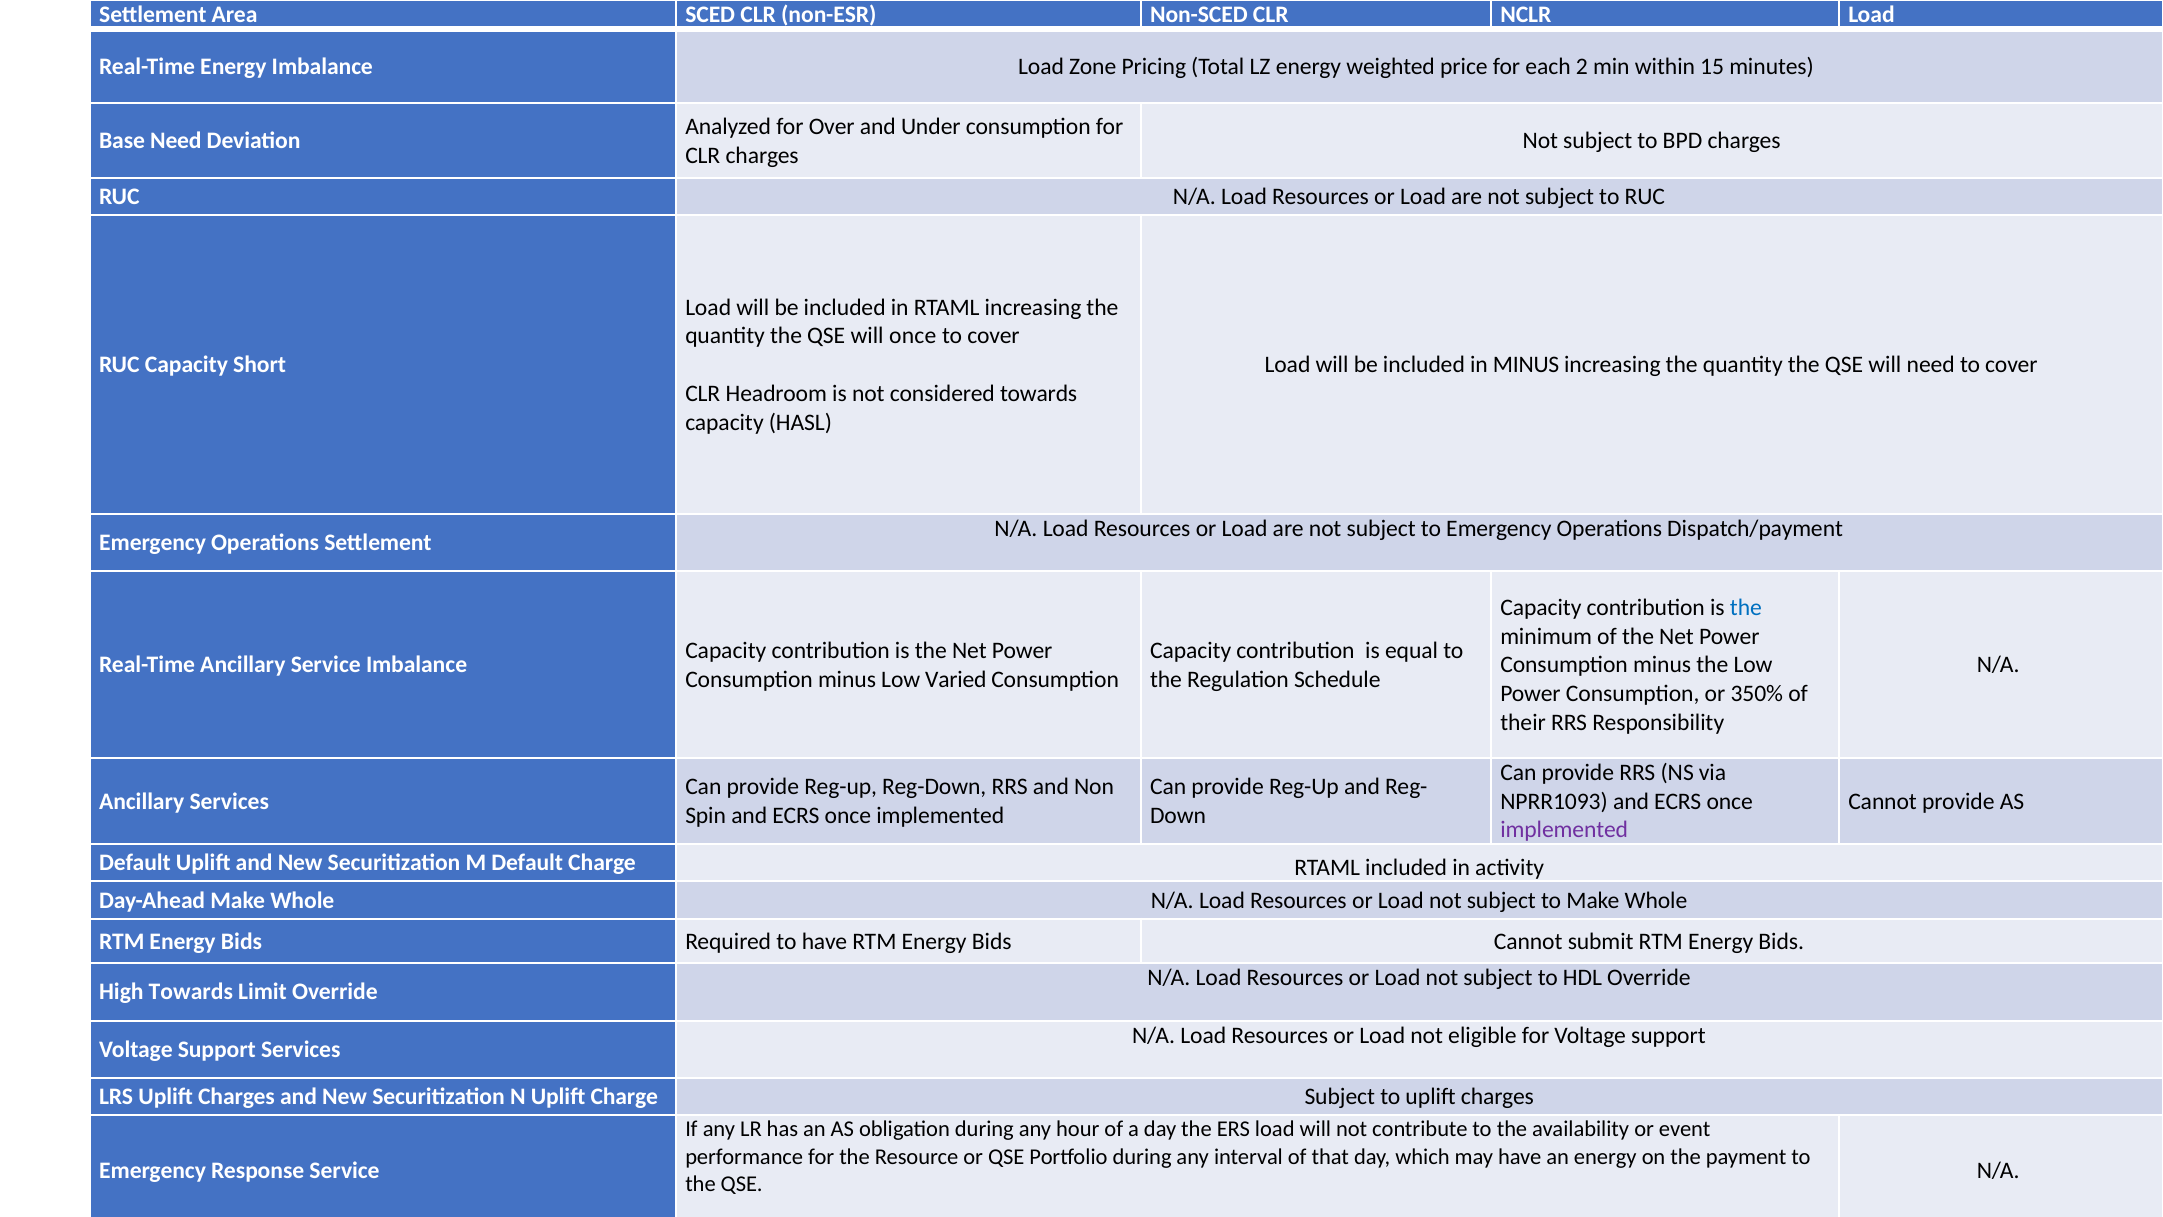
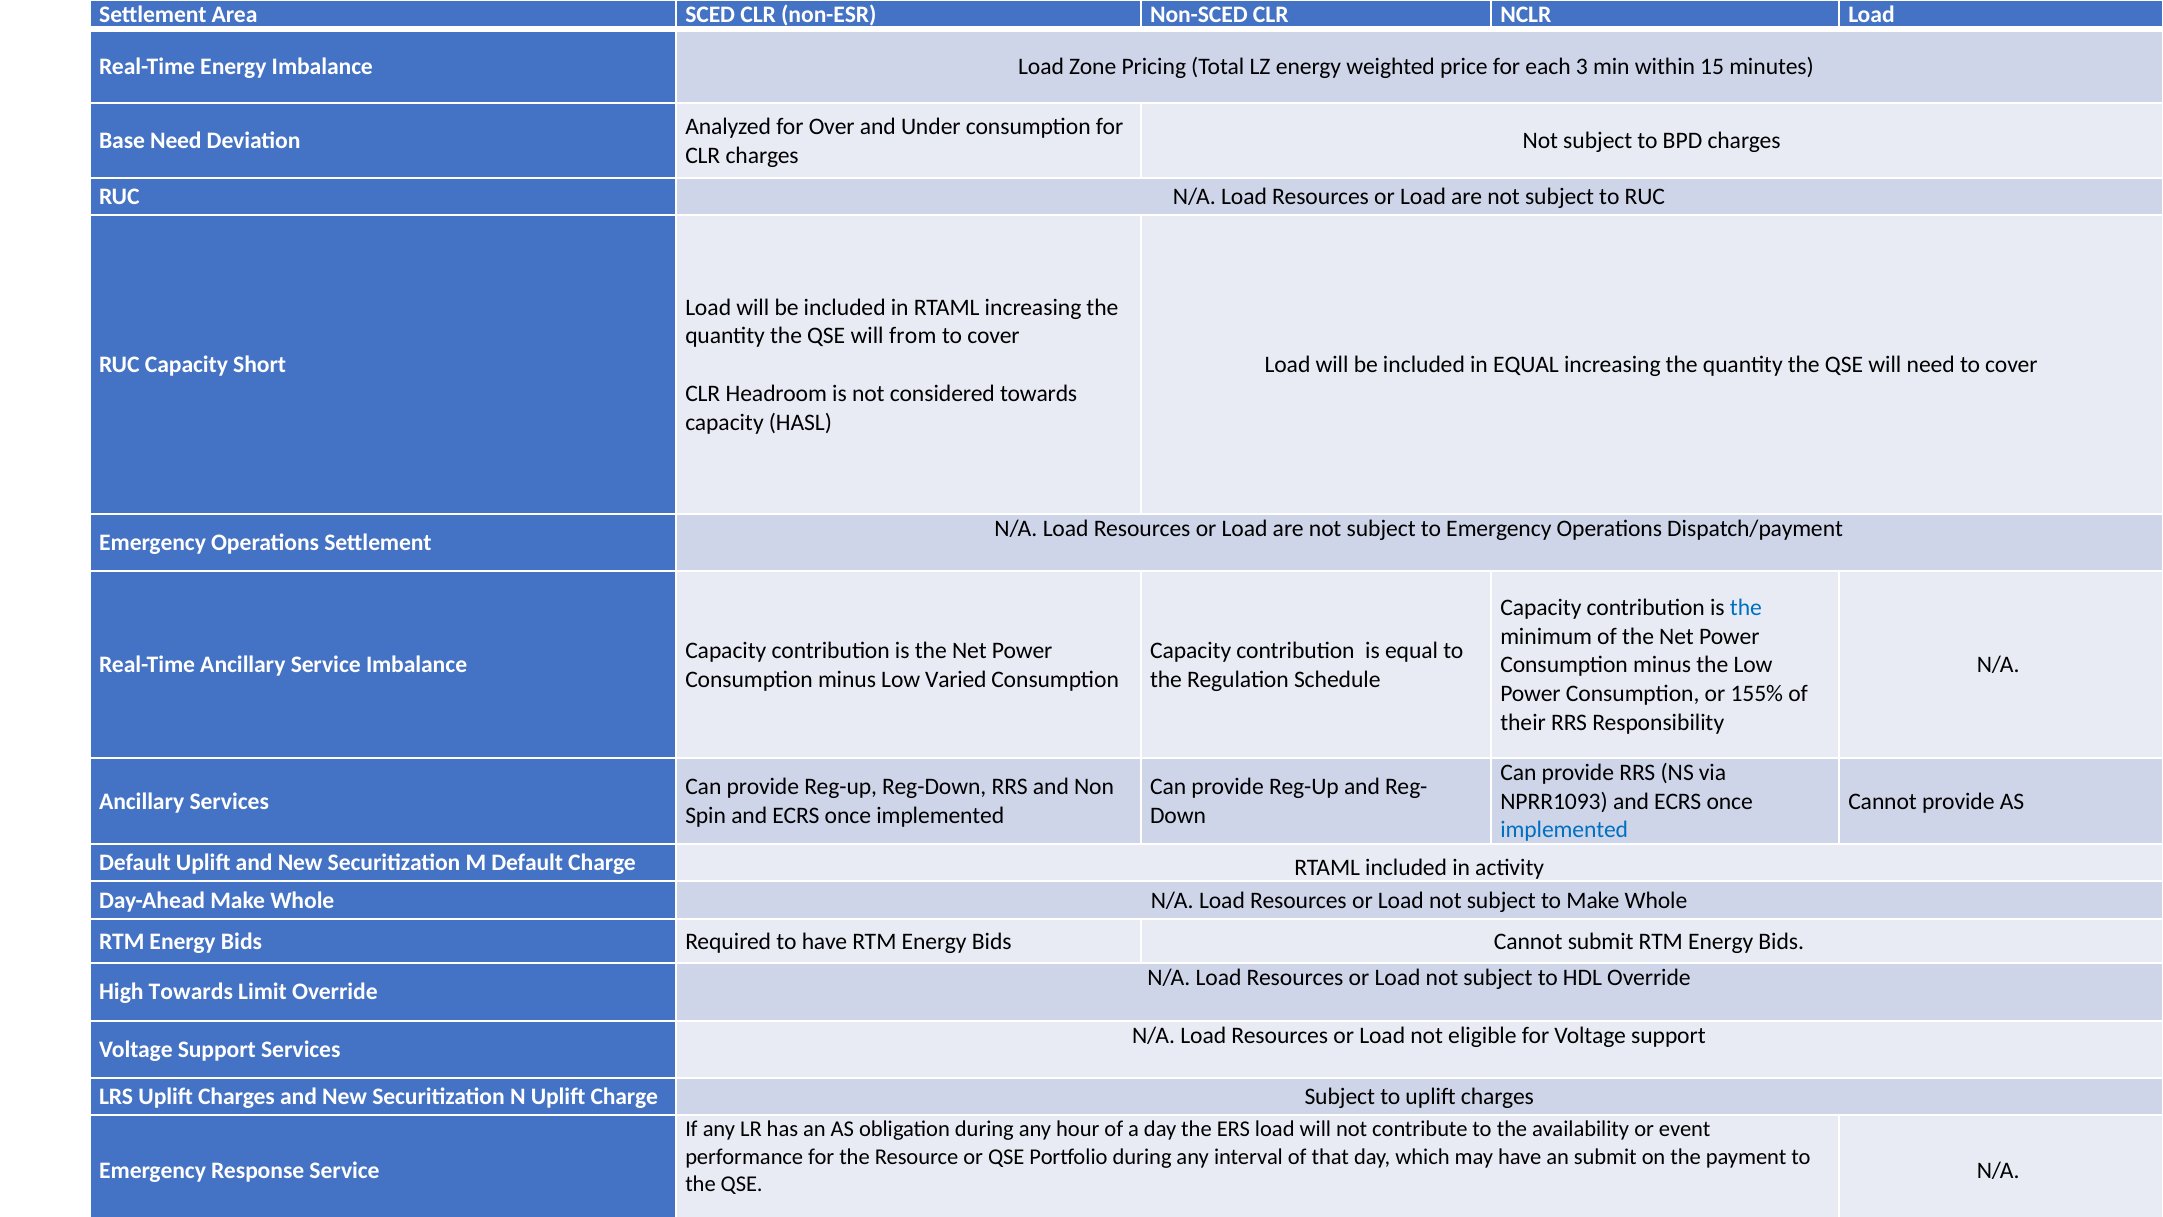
2: 2 -> 3 (1582, 66)
will once: once -> from (913, 336)
in MINUS: MINUS -> EQUAL (1526, 365)
350%: 350% -> 155% (1757, 693)
implemented colour: purple -> blue (1564, 830)
an energy: energy -> submit (1605, 1156)
